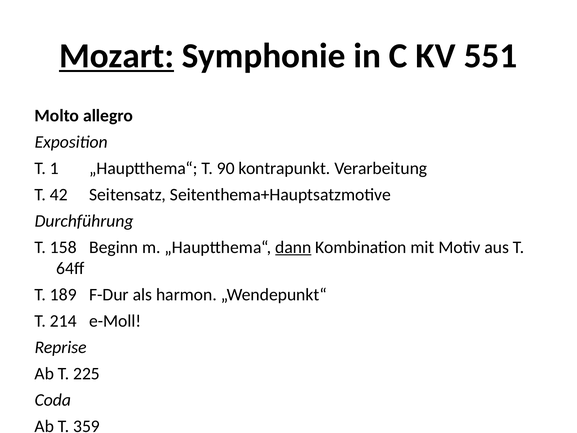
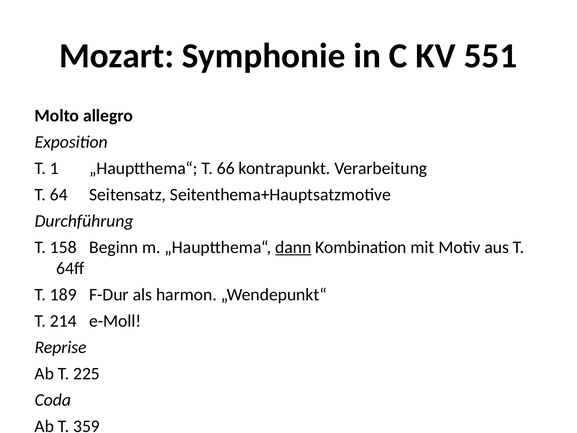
Mozart underline: present -> none (117, 56)
90: 90 -> 66 (226, 168)
42: 42 -> 64 (59, 195)
